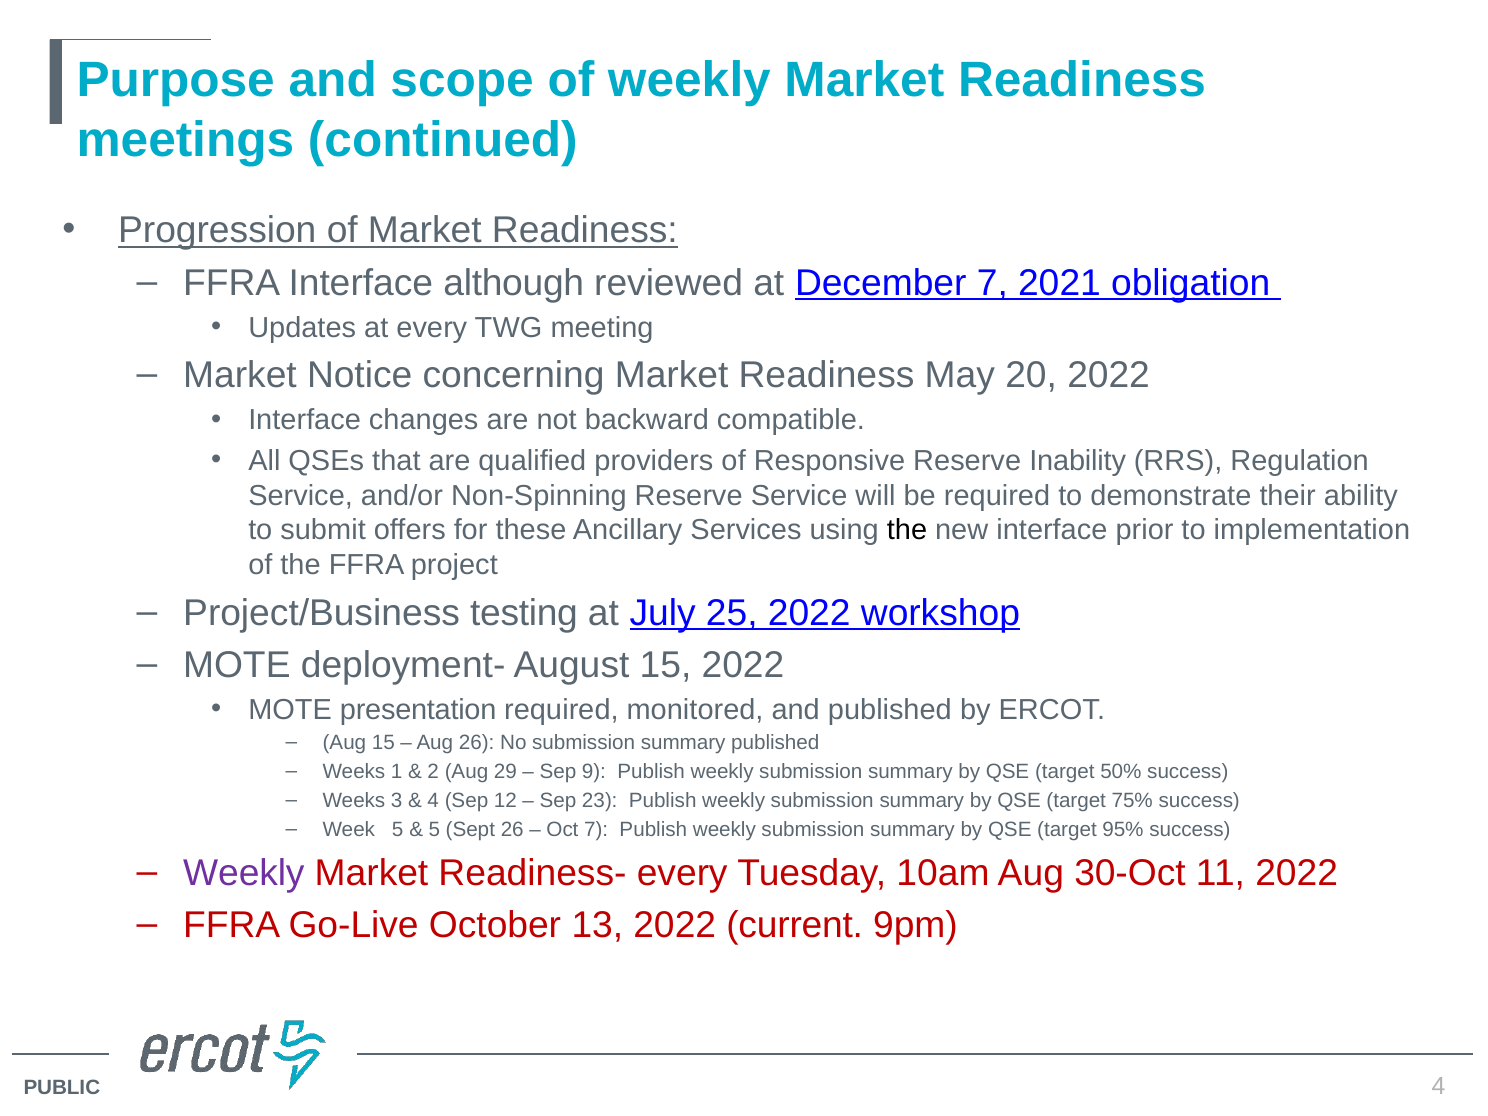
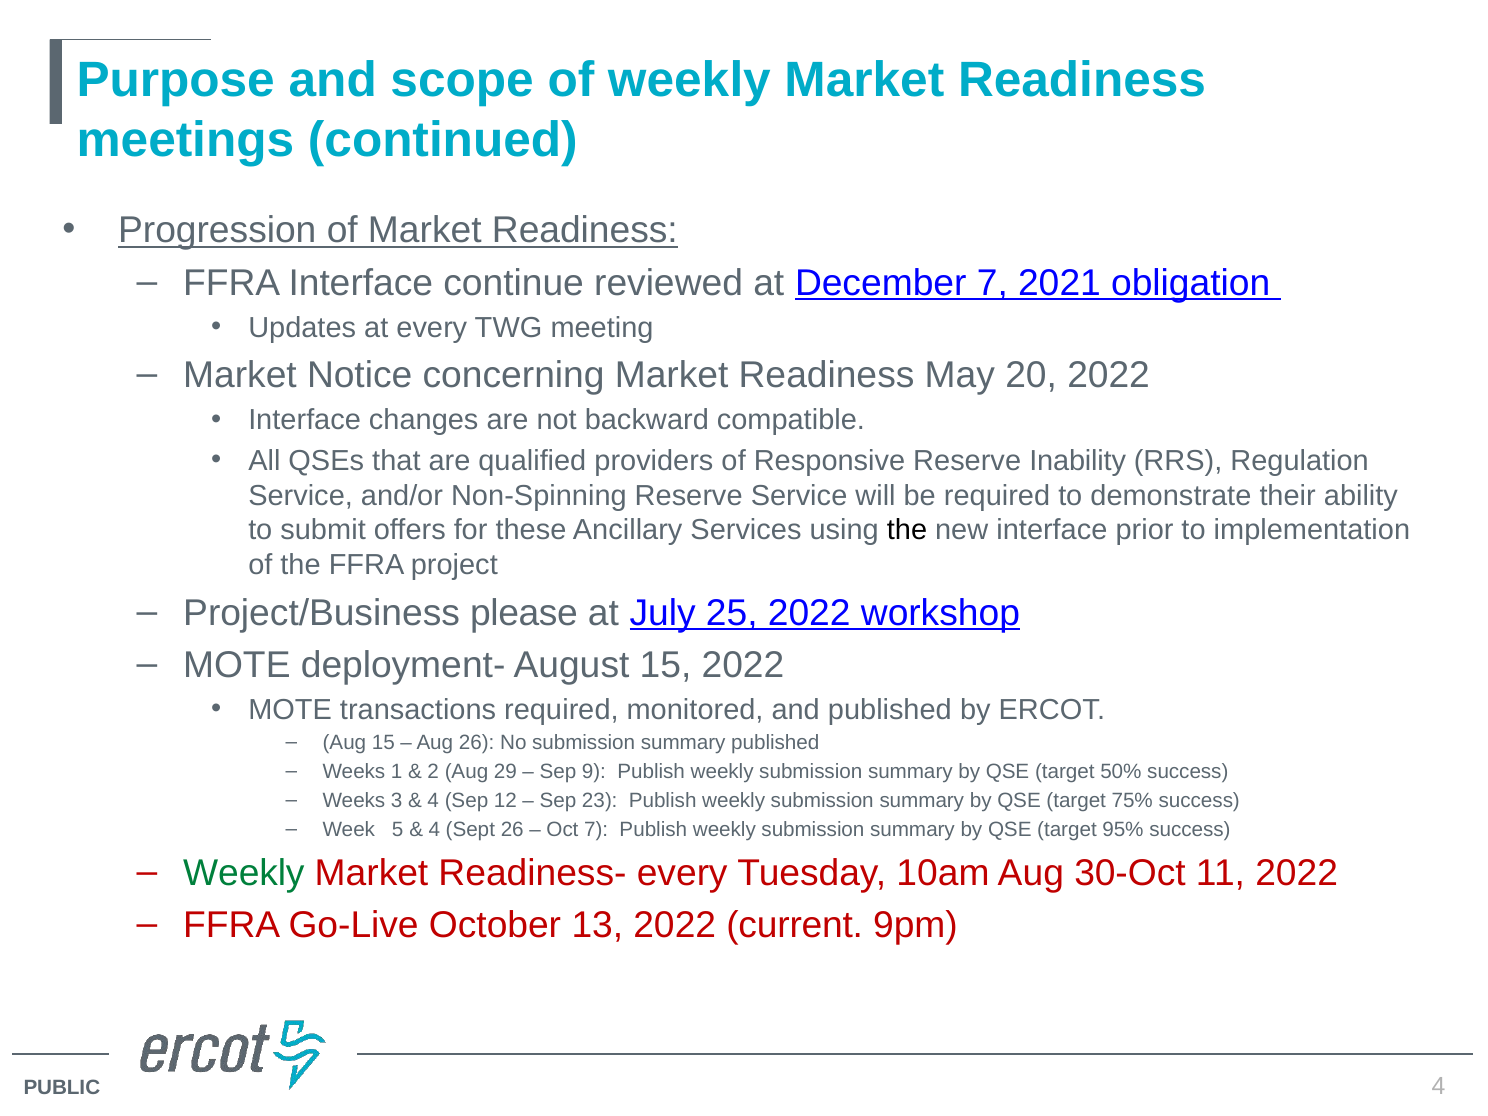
although: although -> continue (514, 283)
testing: testing -> please (524, 613)
presentation: presentation -> transactions (418, 710)
5: 5 -> 4 (434, 830)
Weekly colour: purple -> green (244, 873)
